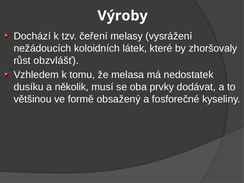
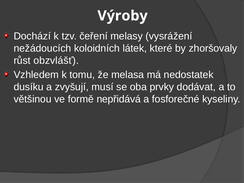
několik: několik -> zvyšují (72, 87)
obsažený: obsažený -> nepřidává (119, 99)
